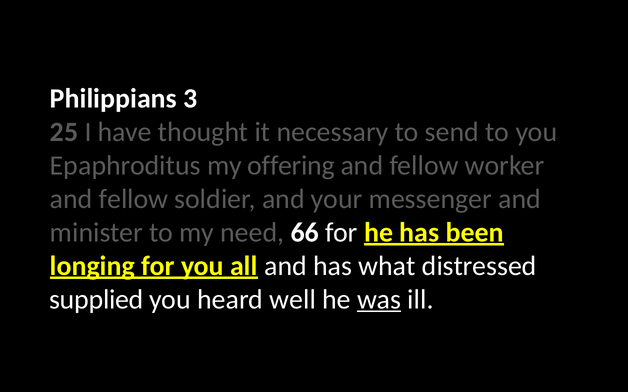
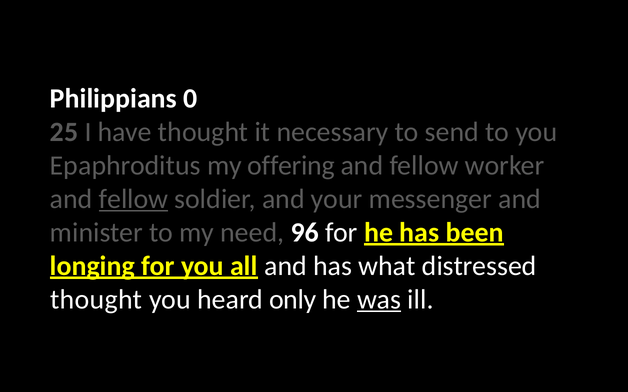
3: 3 -> 0 (190, 99)
fellow underline: none -> present (133, 199)
66: 66 -> 96 (305, 233)
supplied: supplied -> thought (96, 300)
well: well -> only (293, 300)
